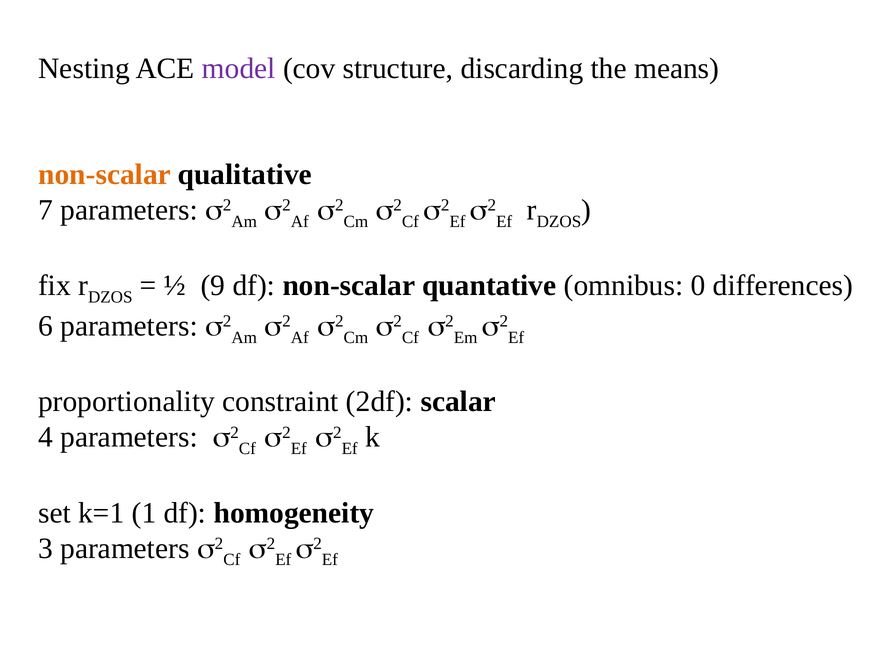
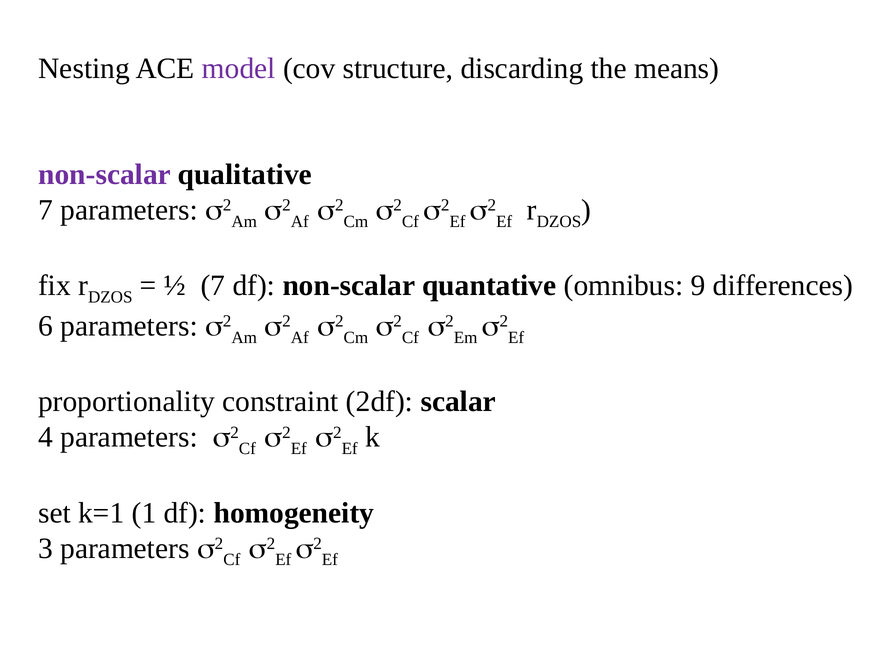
non-scalar colour: orange -> purple (105, 175)
½ 9: 9 -> 7 (213, 286)
0: 0 -> 9 (698, 286)
